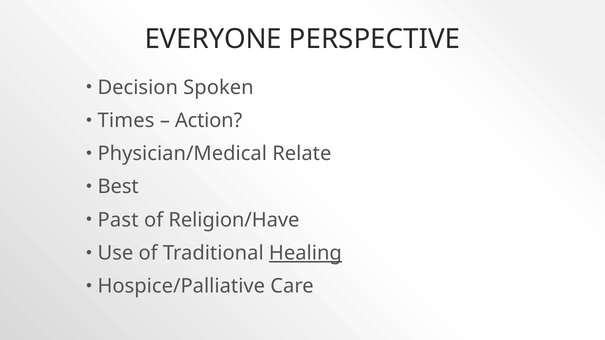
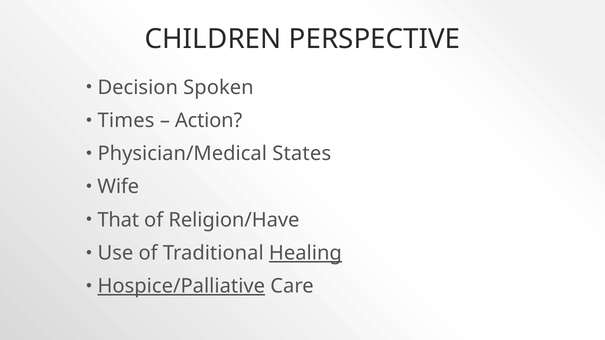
EVERYONE: EVERYONE -> CHILDREN (213, 39)
Relate: Relate -> States (302, 154)
Best: Best -> Wife (118, 187)
Past: Past -> That (118, 220)
Hospice/Palliative underline: none -> present (181, 286)
